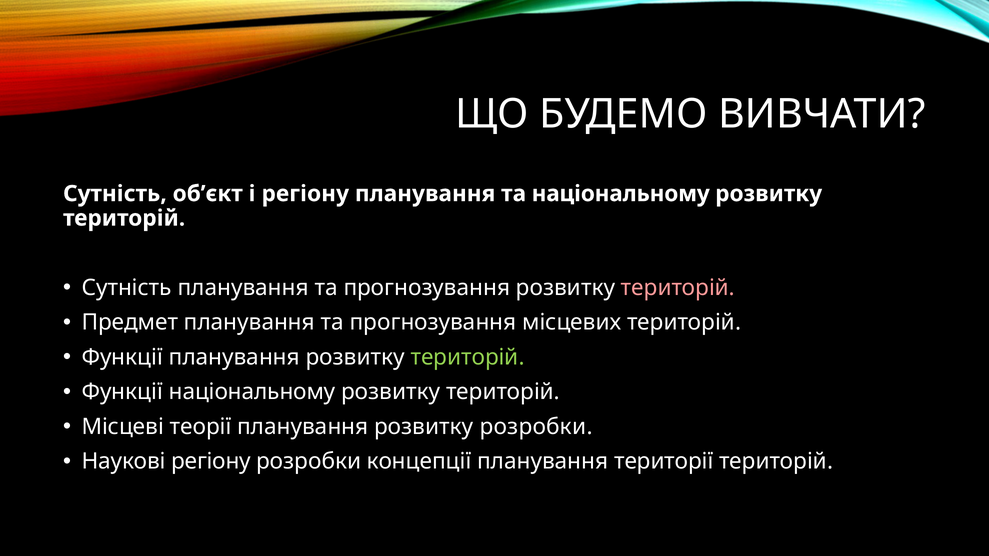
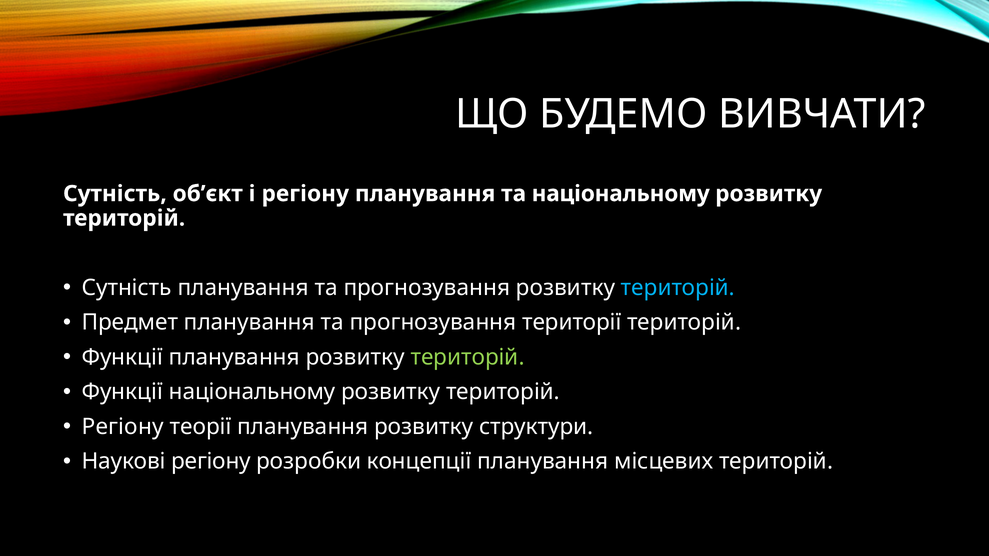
територій colour: pink -> light blue (678, 288)
місцевих: місцевих -> території (572, 323)
Місцеві: Місцеві -> Регіону (123, 427)
розвитку розробки: розробки -> структури (536, 427)
території: території -> місцевих (664, 462)
